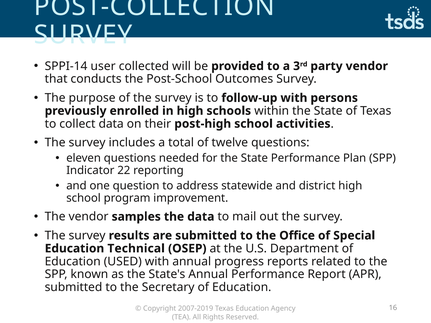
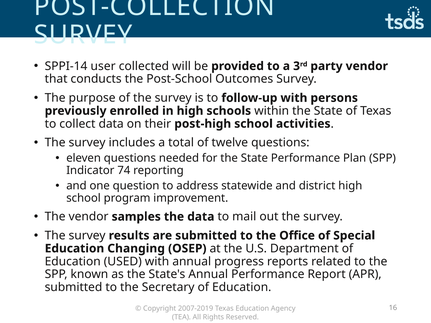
22: 22 -> 74 (124, 171)
Technical: Technical -> Changing (136, 249)
